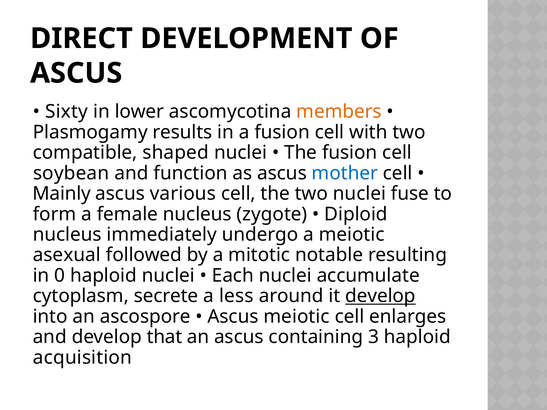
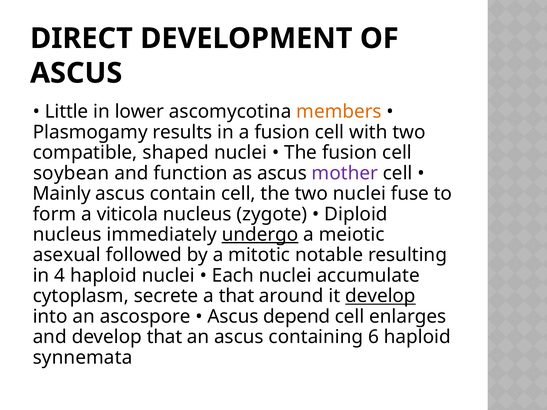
Sixty: Sixty -> Little (67, 112)
mother colour: blue -> purple (345, 173)
various: various -> contain (183, 194)
female: female -> viticola (127, 214)
undergo underline: none -> present (260, 235)
0: 0 -> 4 (60, 276)
a less: less -> that (236, 296)
Ascus meiotic: meiotic -> depend (297, 317)
3: 3 -> 6 (374, 337)
acquisition: acquisition -> synnemata (83, 358)
